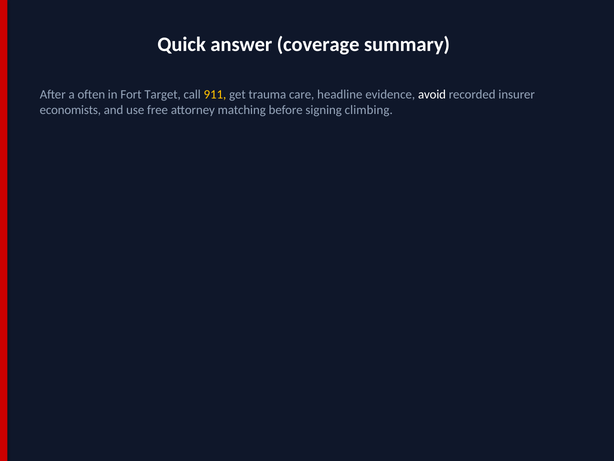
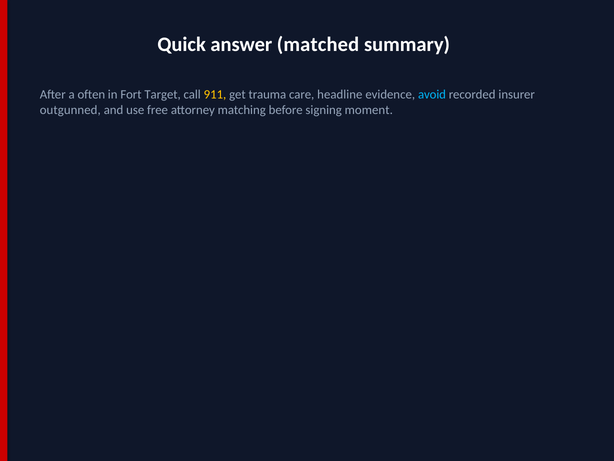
coverage: coverage -> matched (318, 44)
avoid colour: white -> light blue (432, 94)
economists: economists -> outgunned (70, 110)
climbing: climbing -> moment (369, 110)
